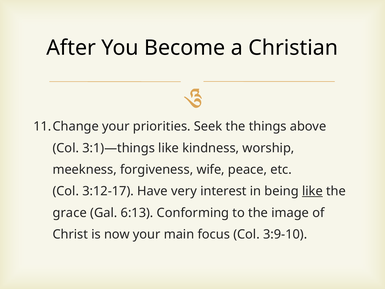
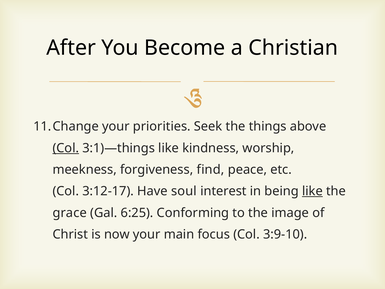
Col underline: none -> present (66, 148)
wife: wife -> find (210, 169)
very: very -> soul (184, 191)
6:13: 6:13 -> 6:25 (137, 213)
